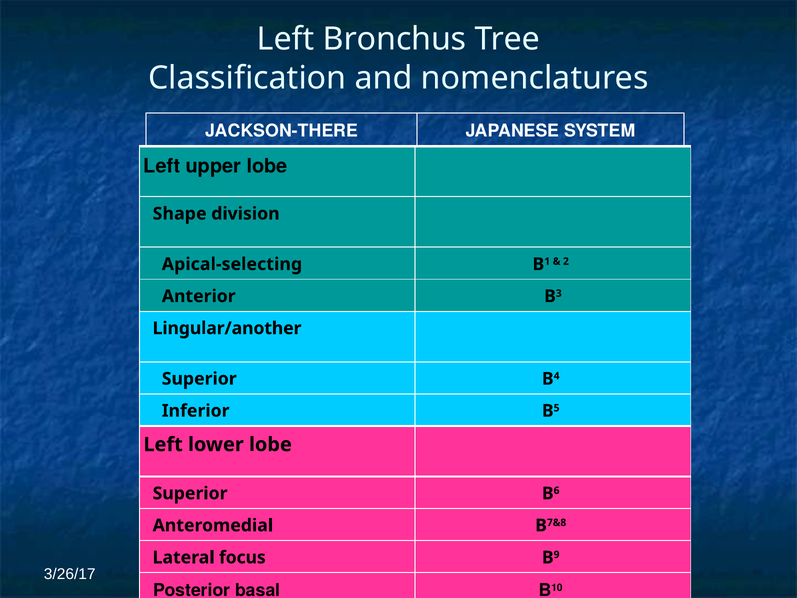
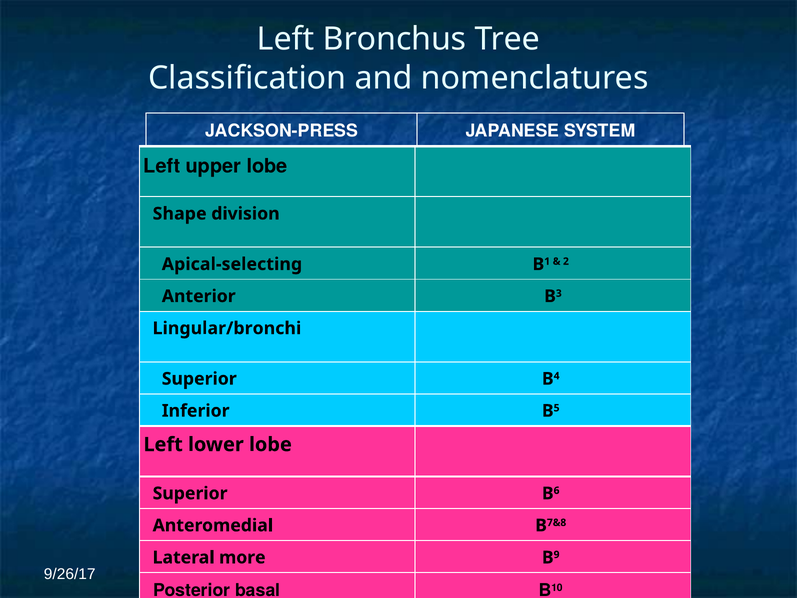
JACKSON-THERE: JACKSON-THERE -> JACKSON-PRESS (282, 131)
Lingular/another: Lingular/another -> Lingular/bronchi (227, 328)
focus: focus -> more (242, 557)
3/26/17: 3/26/17 -> 9/26/17 (70, 574)
